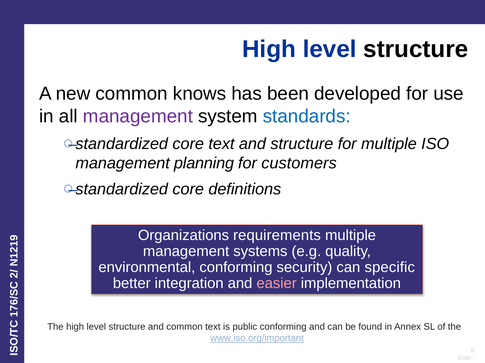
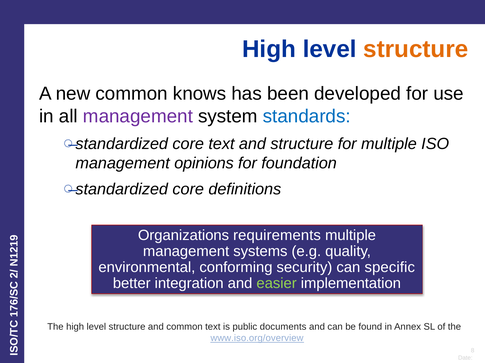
structure colour: black -> orange (416, 49)
planning: planning -> opinions (204, 163)
customers: customers -> foundation (299, 163)
easier colour: pink -> light green (277, 284)
public conforming: conforming -> documents (283, 327)
www.iso.org/important: www.iso.org/important -> www.iso.org/overview (257, 339)
